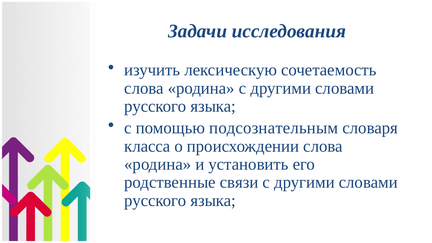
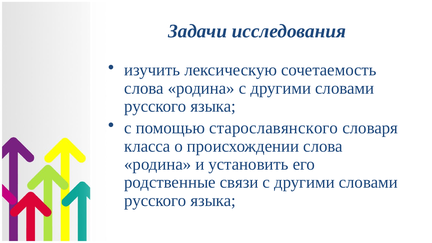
подсознательным: подсознательным -> старославянского (274, 128)
